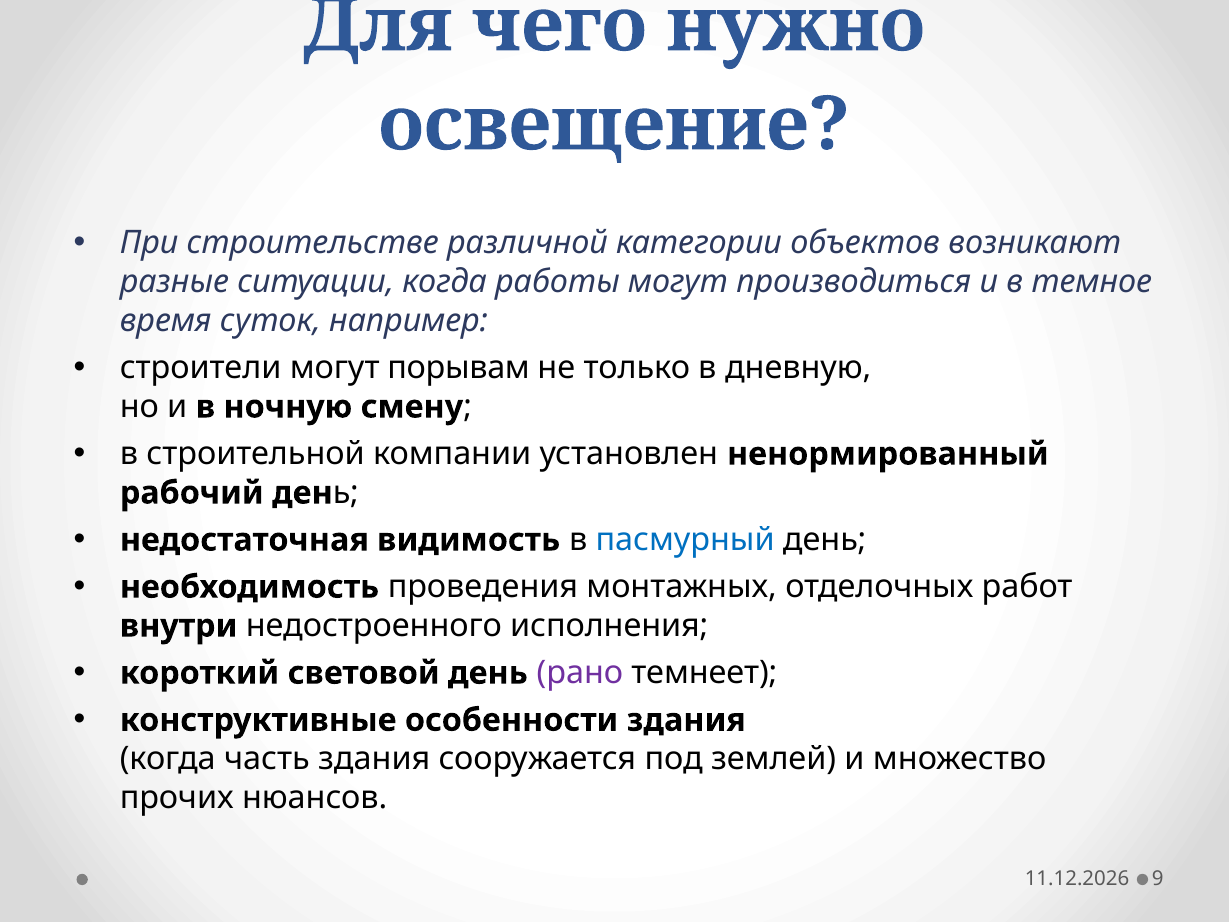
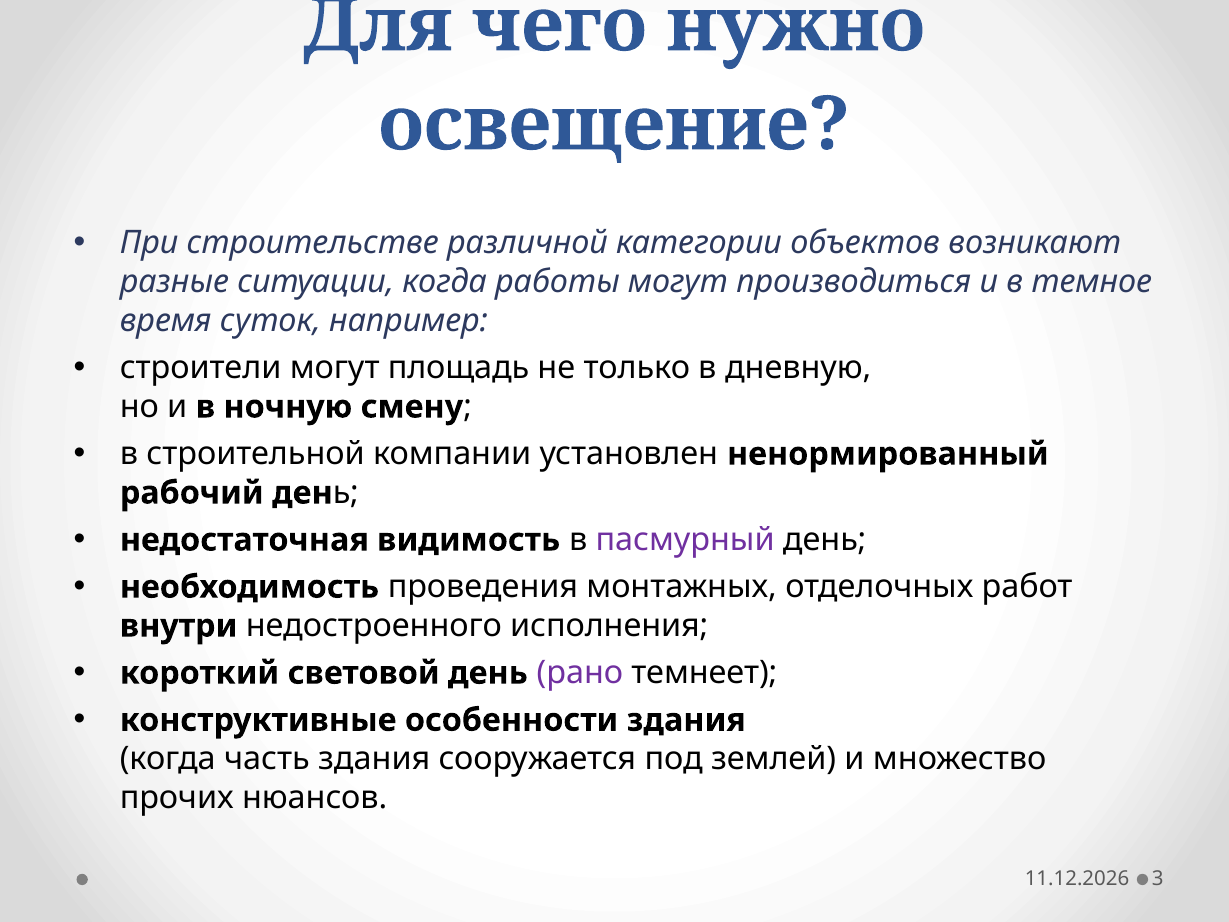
порывам: порывам -> площадь (459, 368)
пасмурный colour: blue -> purple (685, 540)
9: 9 -> 3 (1158, 879)
